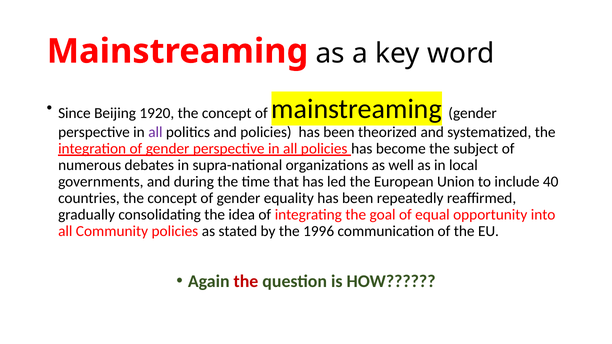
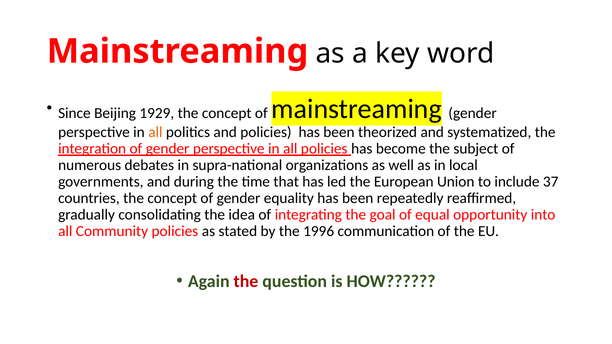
1920: 1920 -> 1929 (157, 113)
all colour: purple -> orange (155, 132)
40: 40 -> 37 (551, 182)
